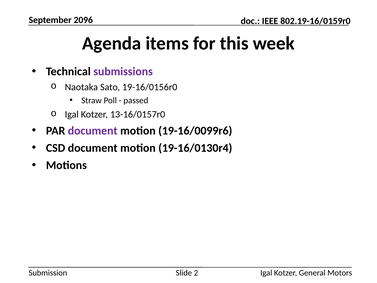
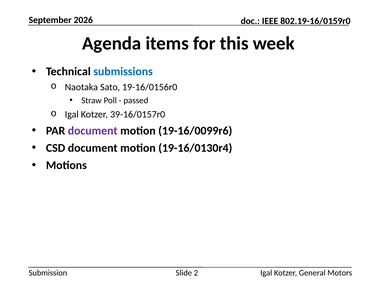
2096: 2096 -> 2026 (83, 20)
submissions colour: purple -> blue (123, 72)
13-16/0157r0: 13-16/0157r0 -> 39-16/0157r0 (138, 114)
